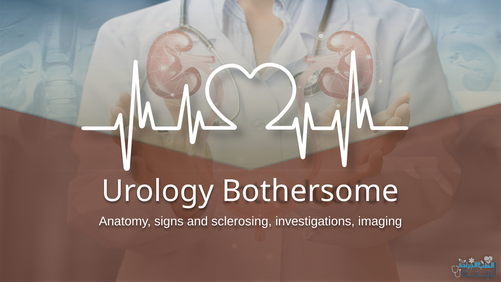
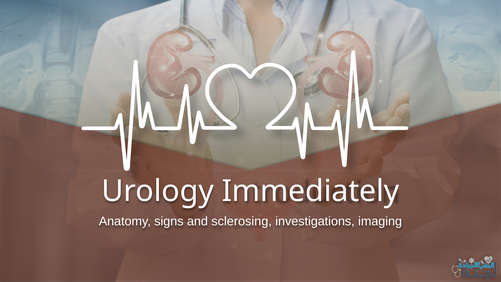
Bothersome: Bothersome -> Immediately (311, 191)
